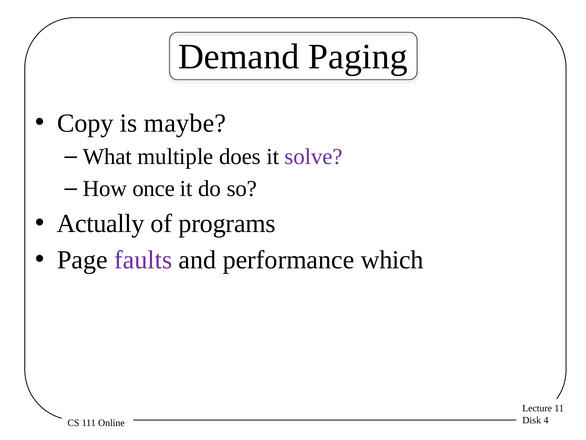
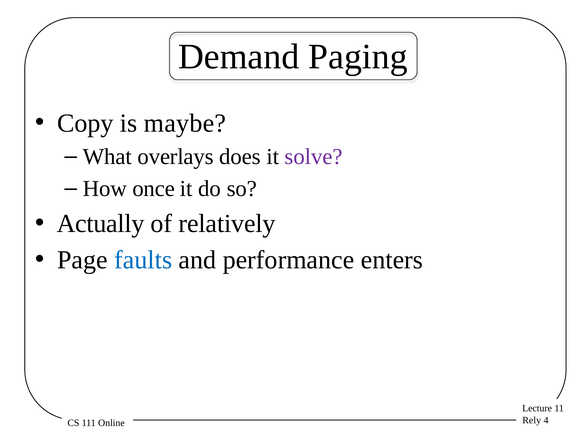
multiple: multiple -> overlays (176, 157)
programs: programs -> relatively (227, 223)
faults colour: purple -> blue (143, 260)
which: which -> enters (392, 260)
Disk: Disk -> Rely (532, 420)
